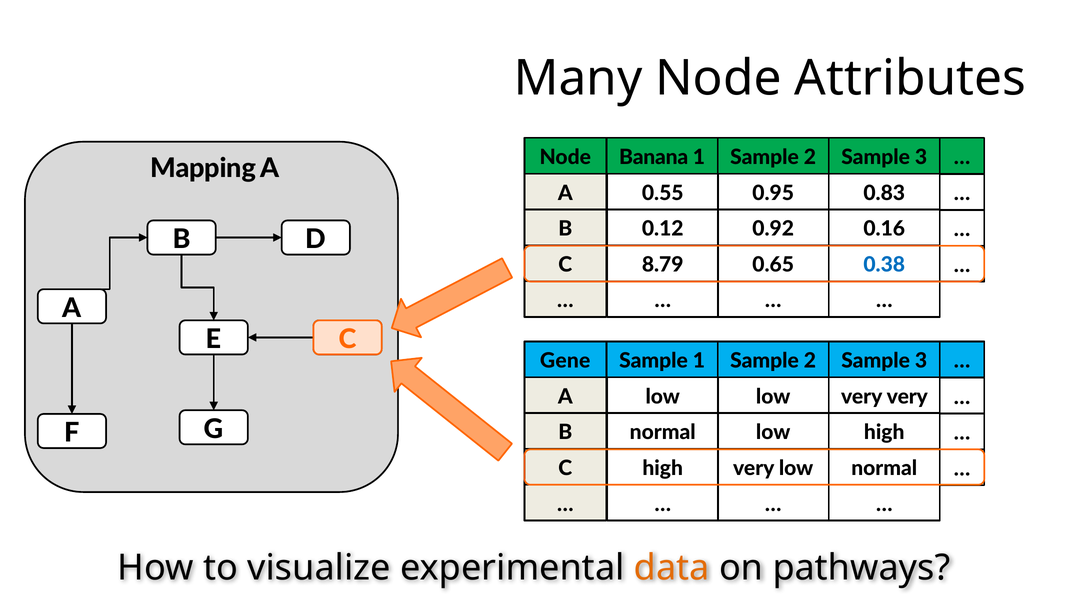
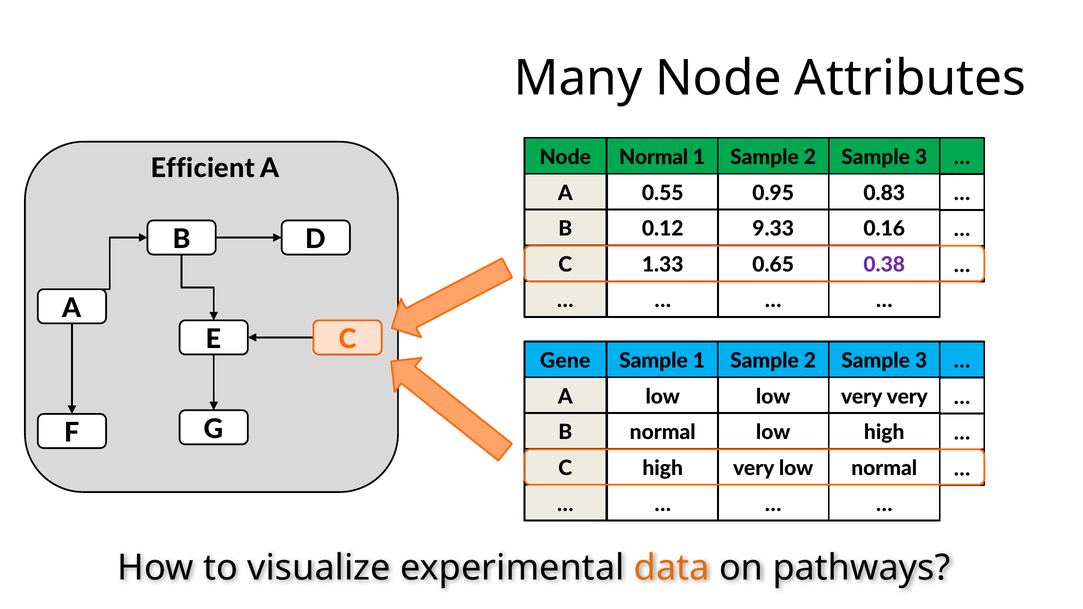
Node Banana: Banana -> Normal (654, 157)
Mapping: Mapping -> Efficient (203, 168)
0.92: 0.92 -> 9.33 (773, 229)
8.79: 8.79 -> 1.33 (663, 265)
0.38 colour: blue -> purple (884, 265)
